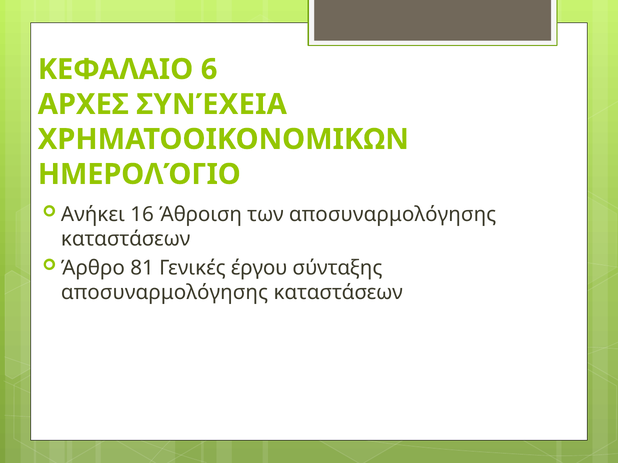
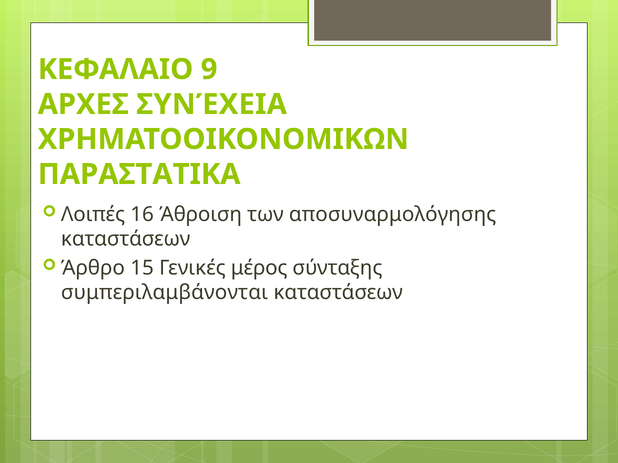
6: 6 -> 9 (209, 69)
ΗΜΕΡΟΛΌΓΙΟ: ΗΜΕΡΟΛΌΓΙΟ -> ΠΑΡΑΣΤΑΤΙΚΑ (139, 174)
Ανήκει: Ανήκει -> Λοιπές (93, 215)
81: 81 -> 15 (142, 268)
έργου: έργου -> μέρος (259, 268)
αποσυναρμολόγησης: αποσυναρμολόγησης -> συμπεριλαμβάνονται (165, 293)
